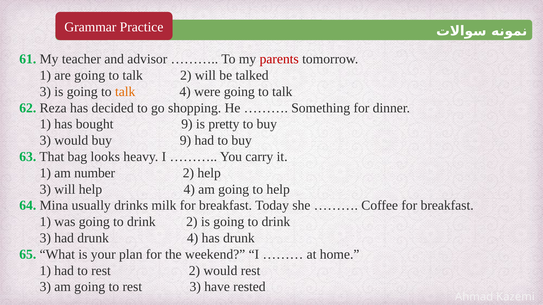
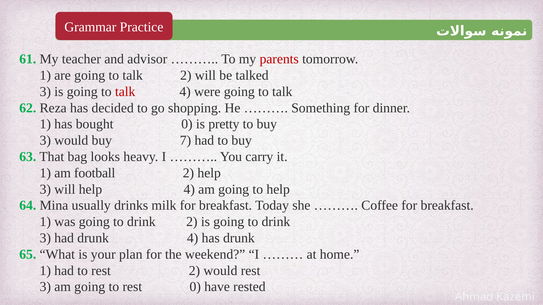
talk colour: orange -> red (125, 92)
bought 9: 9 -> 0 (187, 124)
buy 9: 9 -> 7 (185, 141)
number: number -> football (95, 173)
to rest 3: 3 -> 0 (195, 287)
